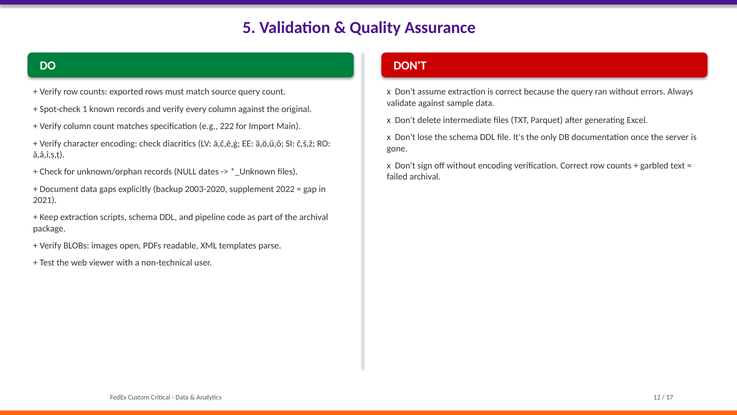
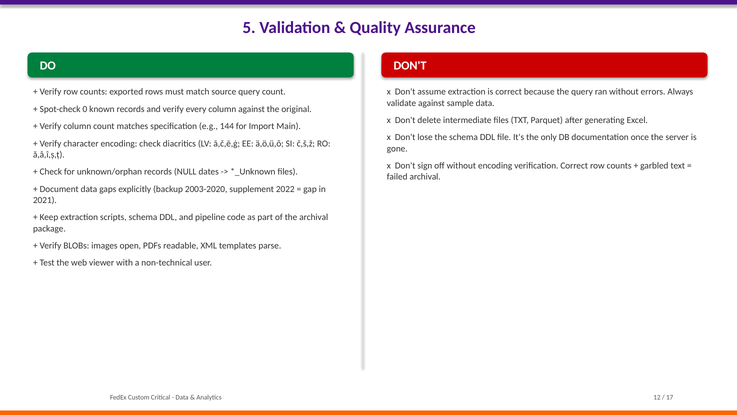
1: 1 -> 0 (85, 109)
222: 222 -> 144 (227, 126)
